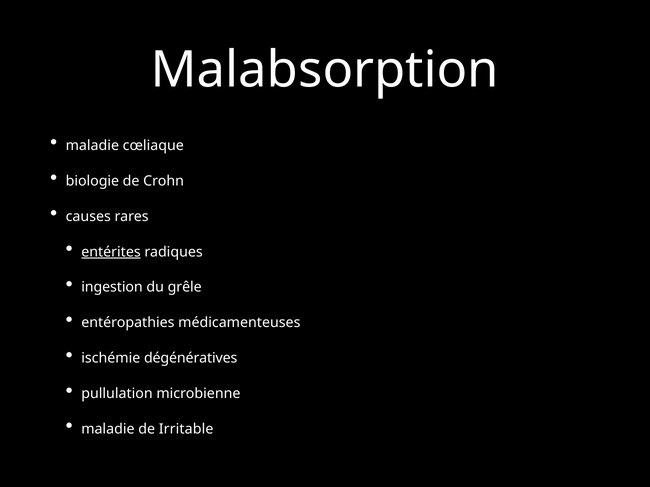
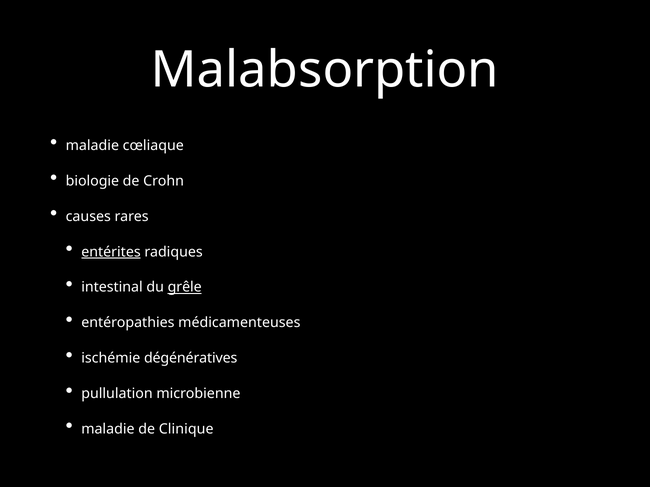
ingestion: ingestion -> intestinal (112, 288)
grêle underline: none -> present (185, 288)
Irritable: Irritable -> Clinique (186, 429)
